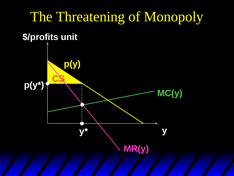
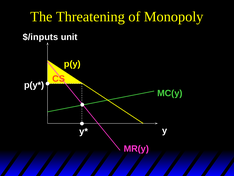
$/profits: $/profits -> $/inputs (40, 37)
